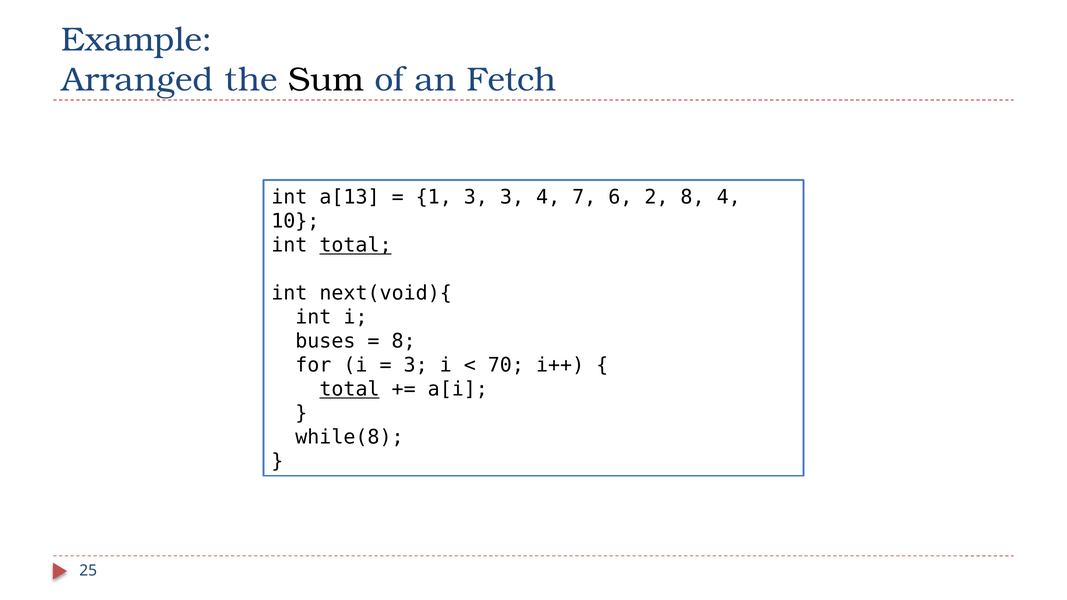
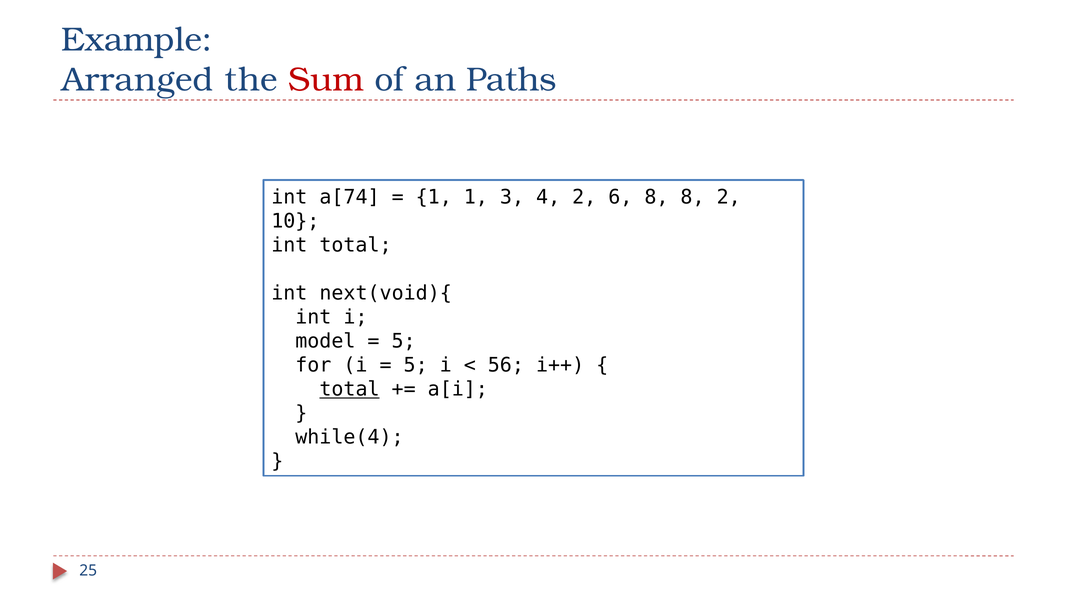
Sum colour: black -> red (326, 80)
Fetch: Fetch -> Paths (511, 80)
a[13: a[13 -> a[74 (349, 197)
1 3: 3 -> 1 (476, 197)
4 7: 7 -> 2 (584, 197)
6 2: 2 -> 8 (656, 197)
8 4: 4 -> 2 (729, 197)
total underline: present -> none (355, 245)
buses: buses -> model (325, 341)
8: 8 -> 5 (404, 341)
3: 3 -> 5 (416, 365)
70: 70 -> 56 (506, 365)
while(8: while(8 -> while(4 (349, 437)
